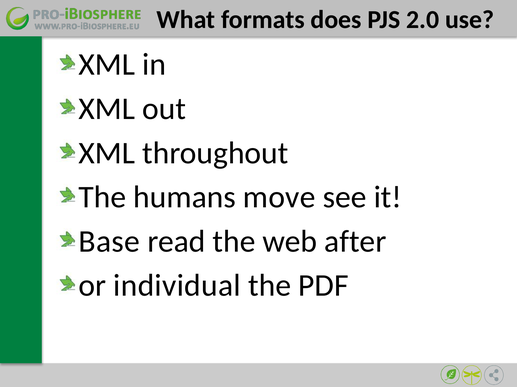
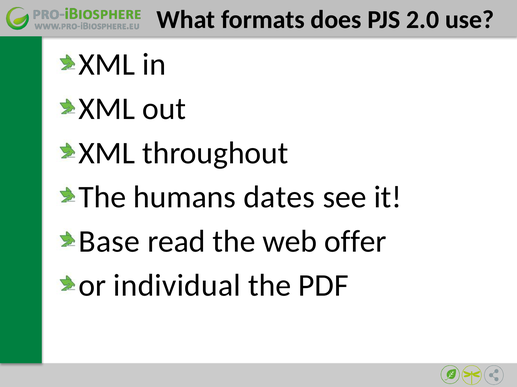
move: move -> dates (279, 198)
after: after -> offer (355, 242)
